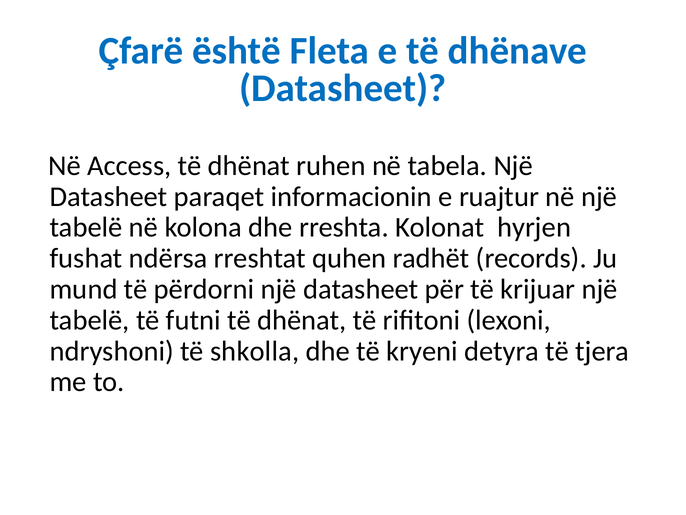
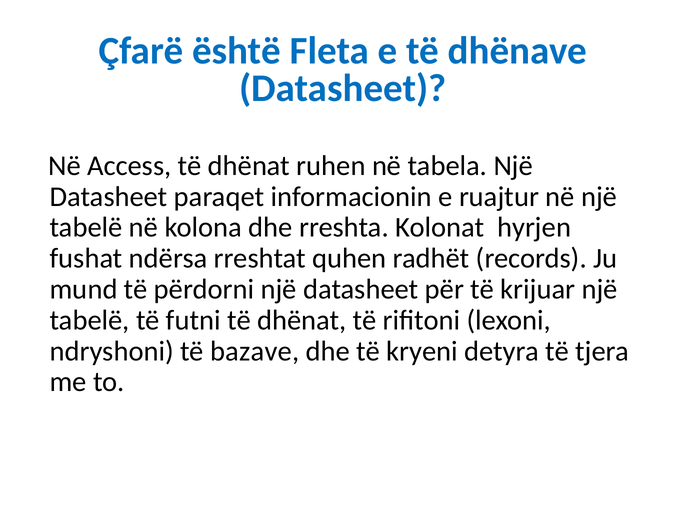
shkolla: shkolla -> bazave (255, 351)
